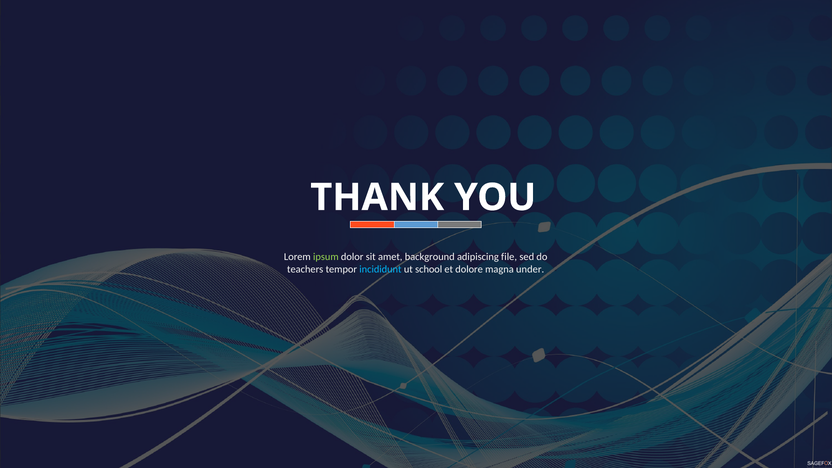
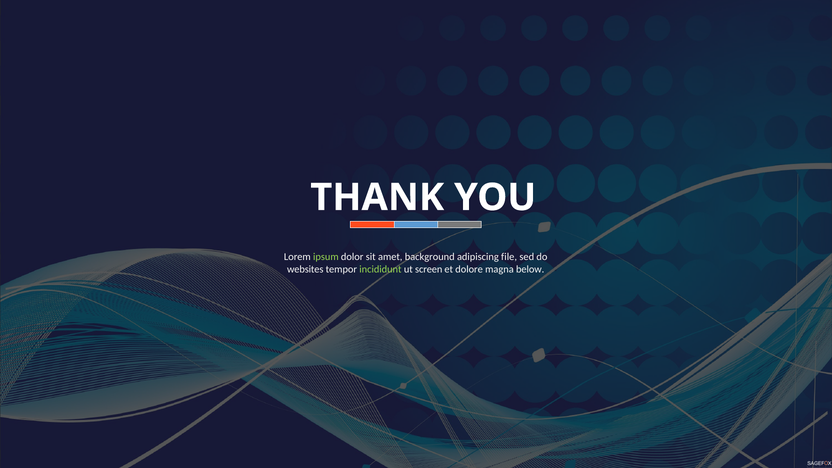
teachers: teachers -> websites (305, 269)
incididunt colour: light blue -> light green (380, 269)
school: school -> screen (429, 269)
under: under -> below (530, 269)
